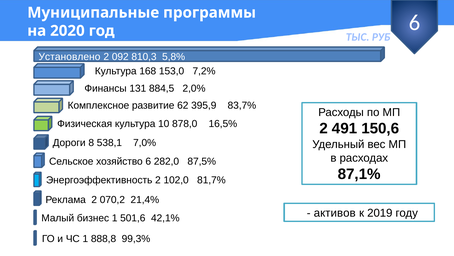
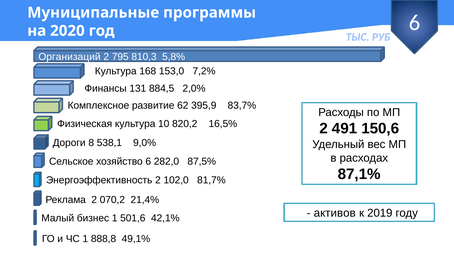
Установлено: Установлено -> Организаций (69, 57)
092: 092 -> 795 (120, 57)
878,0: 878,0 -> 820,2 (185, 124)
7,0%: 7,0% -> 9,0% (145, 143)
99,3%: 99,3% -> 49,1% (136, 238)
